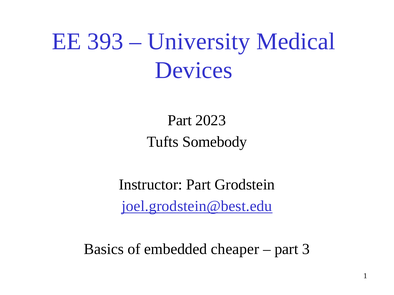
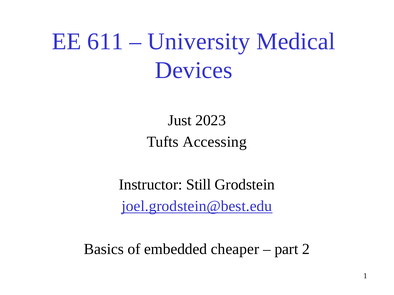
393: 393 -> 611 (105, 41)
Part: Part -> Just (180, 121)
Somebody: Somebody -> Accessing (215, 142)
Instructor Part: Part -> Still (199, 185)
3: 3 -> 2 (306, 249)
